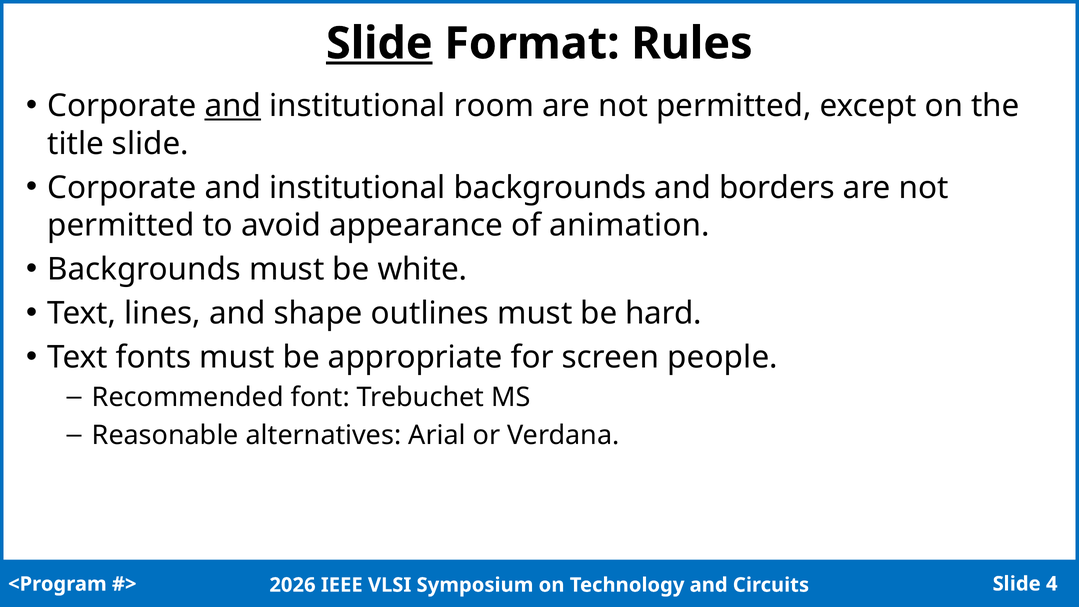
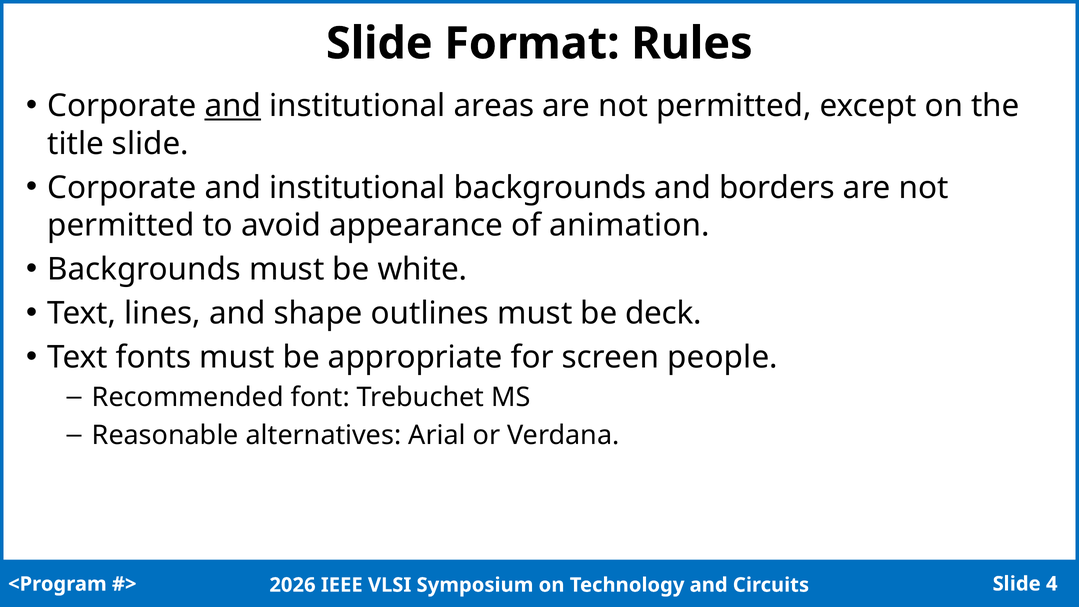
Slide underline: present -> none (379, 44)
room: room -> areas (494, 106)
hard: hard -> deck (663, 313)
